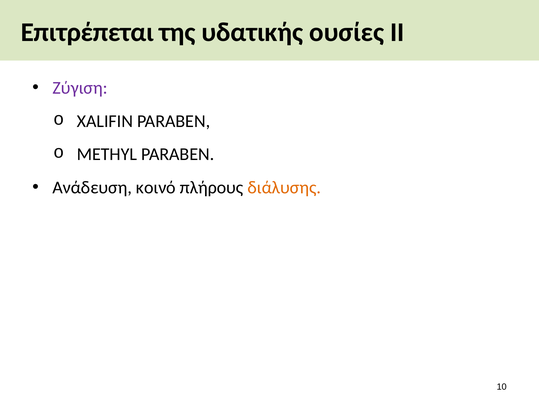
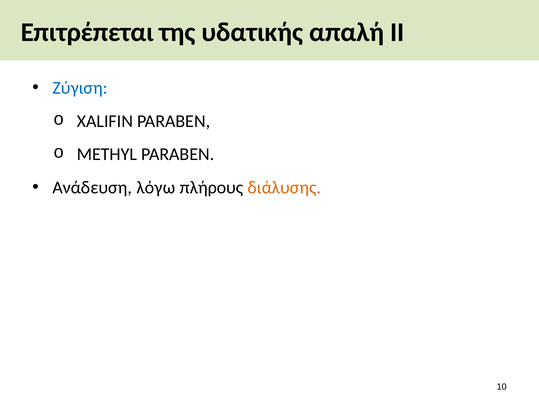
ουσίες: ουσίες -> απαλή (347, 32)
Ζύγιση colour: purple -> blue (80, 88)
κοινό: κοινό -> λόγω (156, 187)
